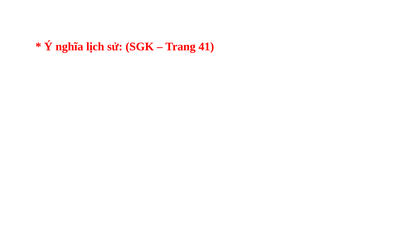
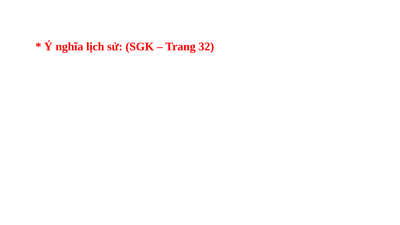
41: 41 -> 32 (206, 47)
